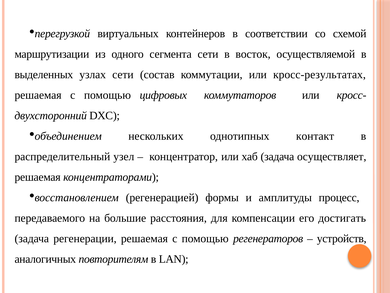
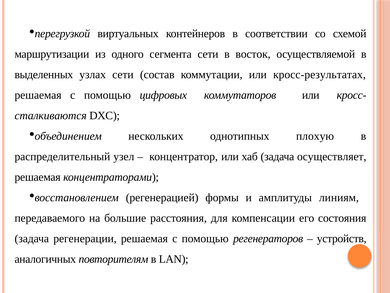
двухсторонний: двухсторонний -> сталкиваются (51, 115)
контакт: контакт -> плохую (315, 136)
процесс: процесс -> линиям (339, 197)
достигать: достигать -> состояния (342, 218)
